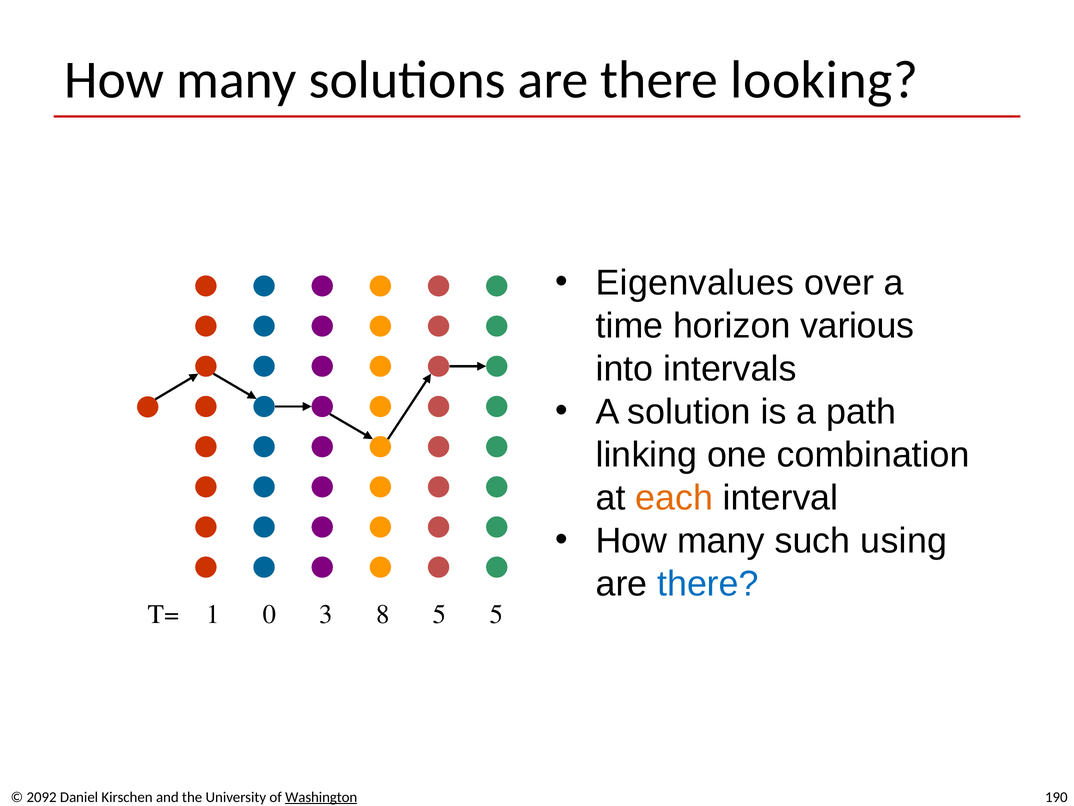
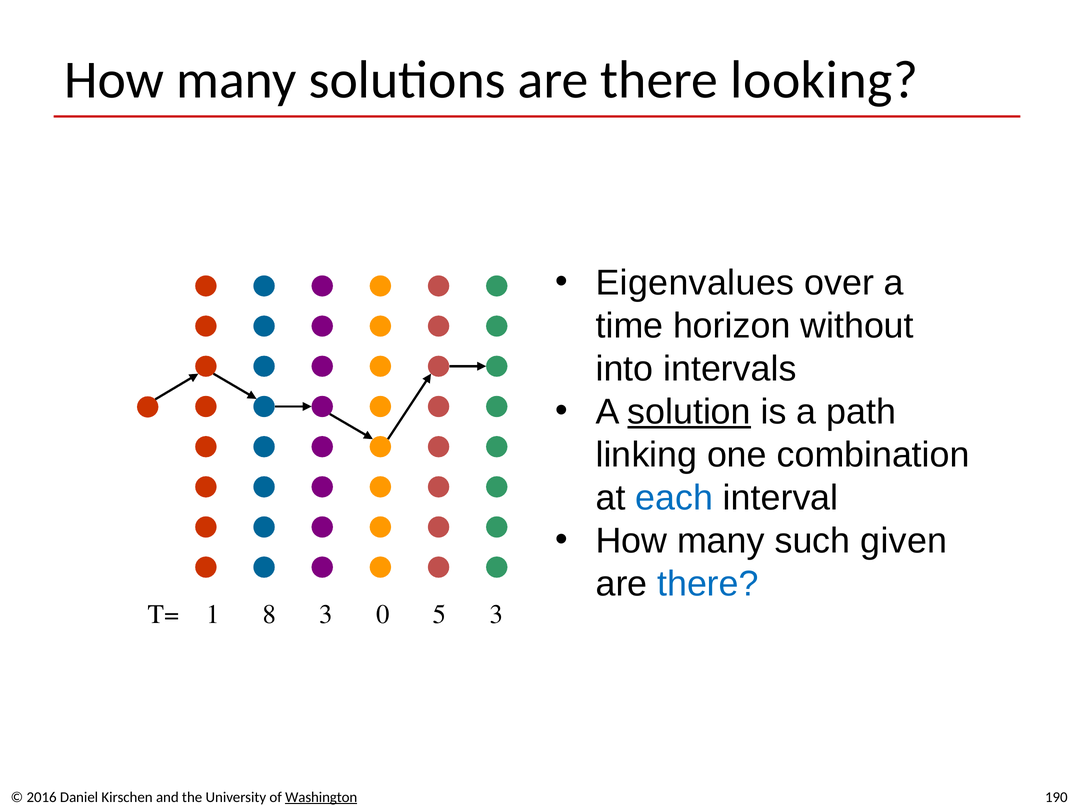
various: various -> without (857, 326)
solution underline: none -> present (689, 412)
each colour: orange -> blue (674, 498)
using: using -> given (904, 541)
0: 0 -> 8 (269, 614)
8: 8 -> 0 (383, 614)
5 5: 5 -> 3 (496, 614)
2092: 2092 -> 2016 (42, 797)
